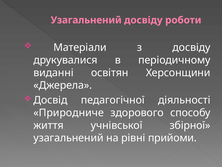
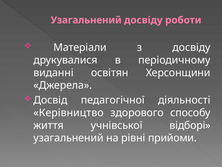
Природниче: Природниче -> Керівництво (69, 112)
збірної: збірної -> відборі (190, 125)
